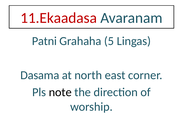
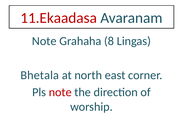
Patni: Patni -> Note (44, 41)
5: 5 -> 8 (109, 41)
Dasama: Dasama -> Bhetala (40, 75)
note colour: black -> red (60, 92)
